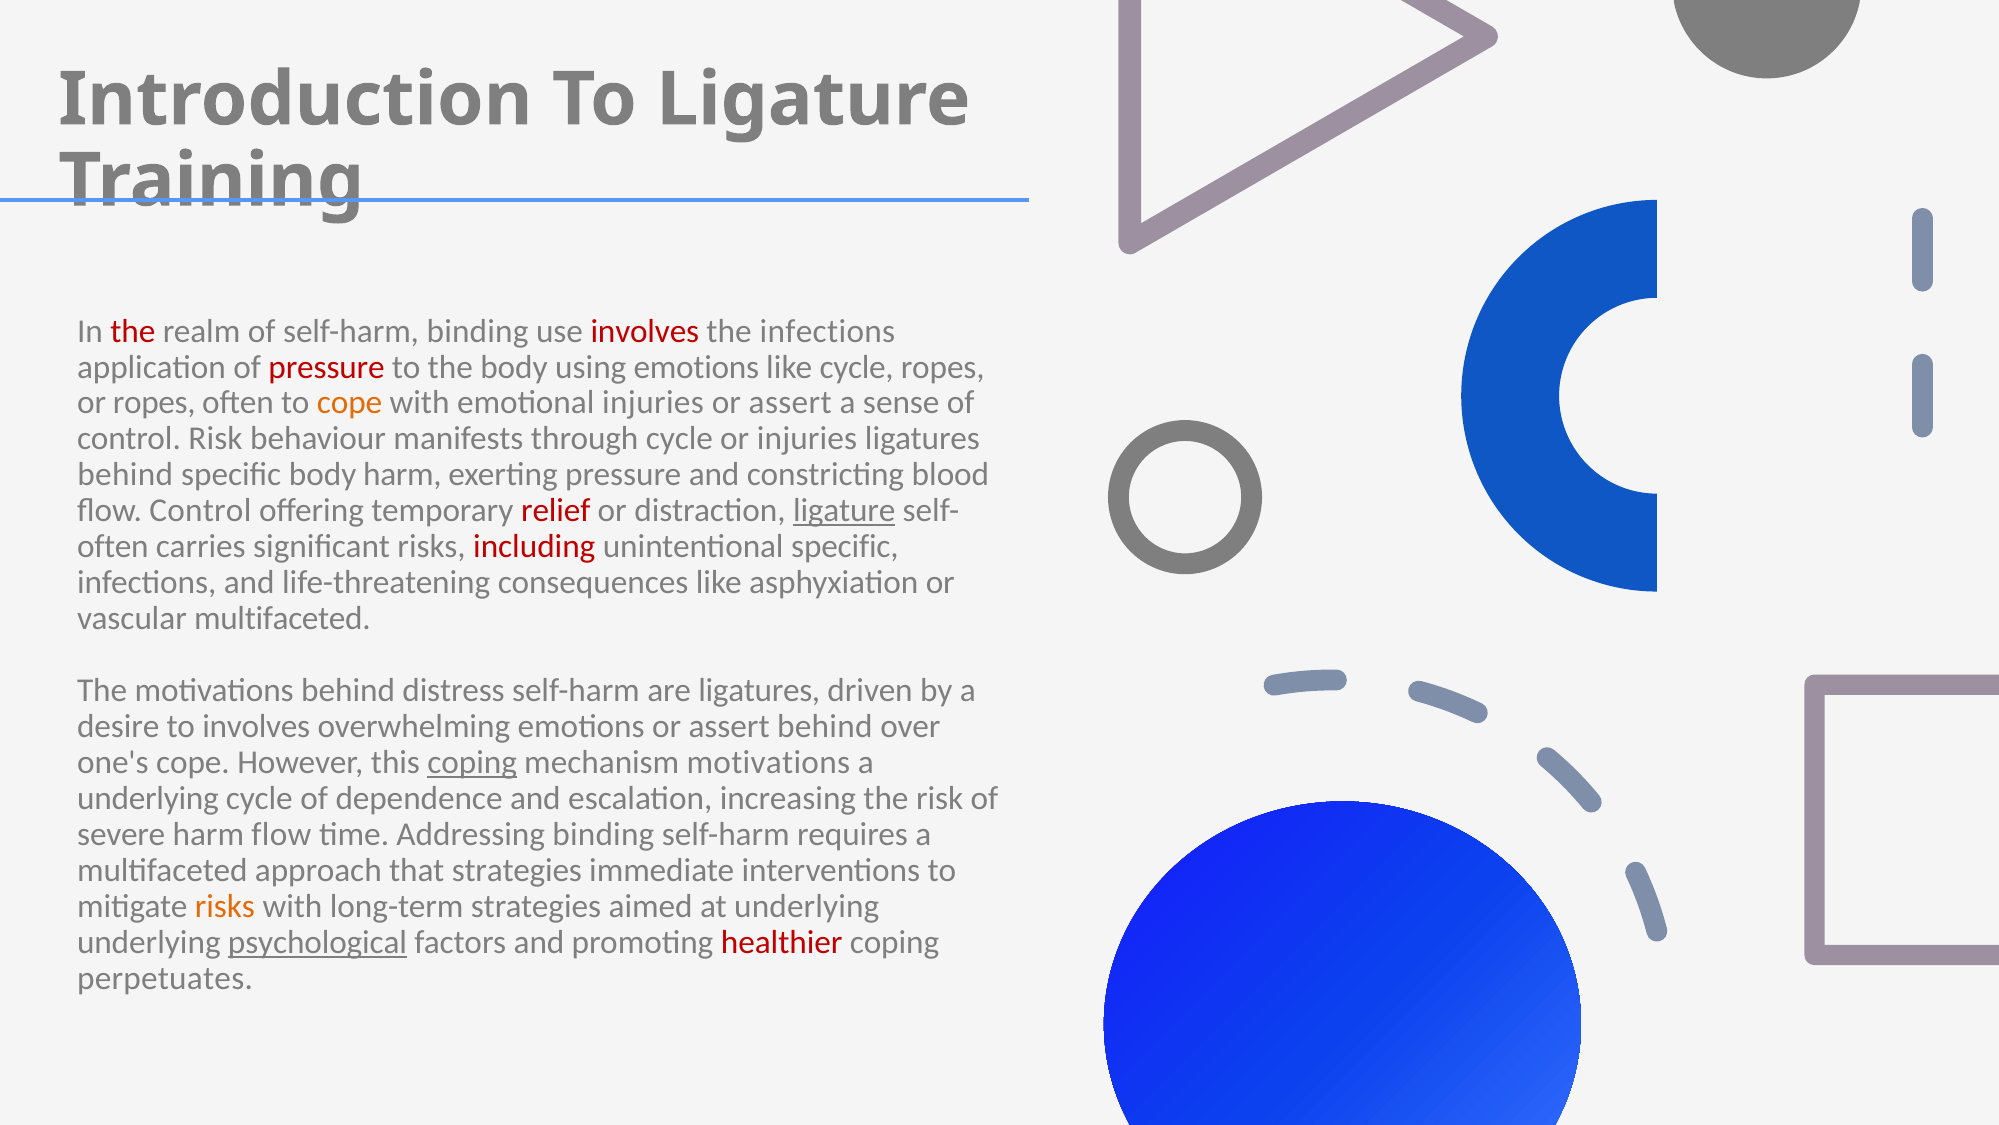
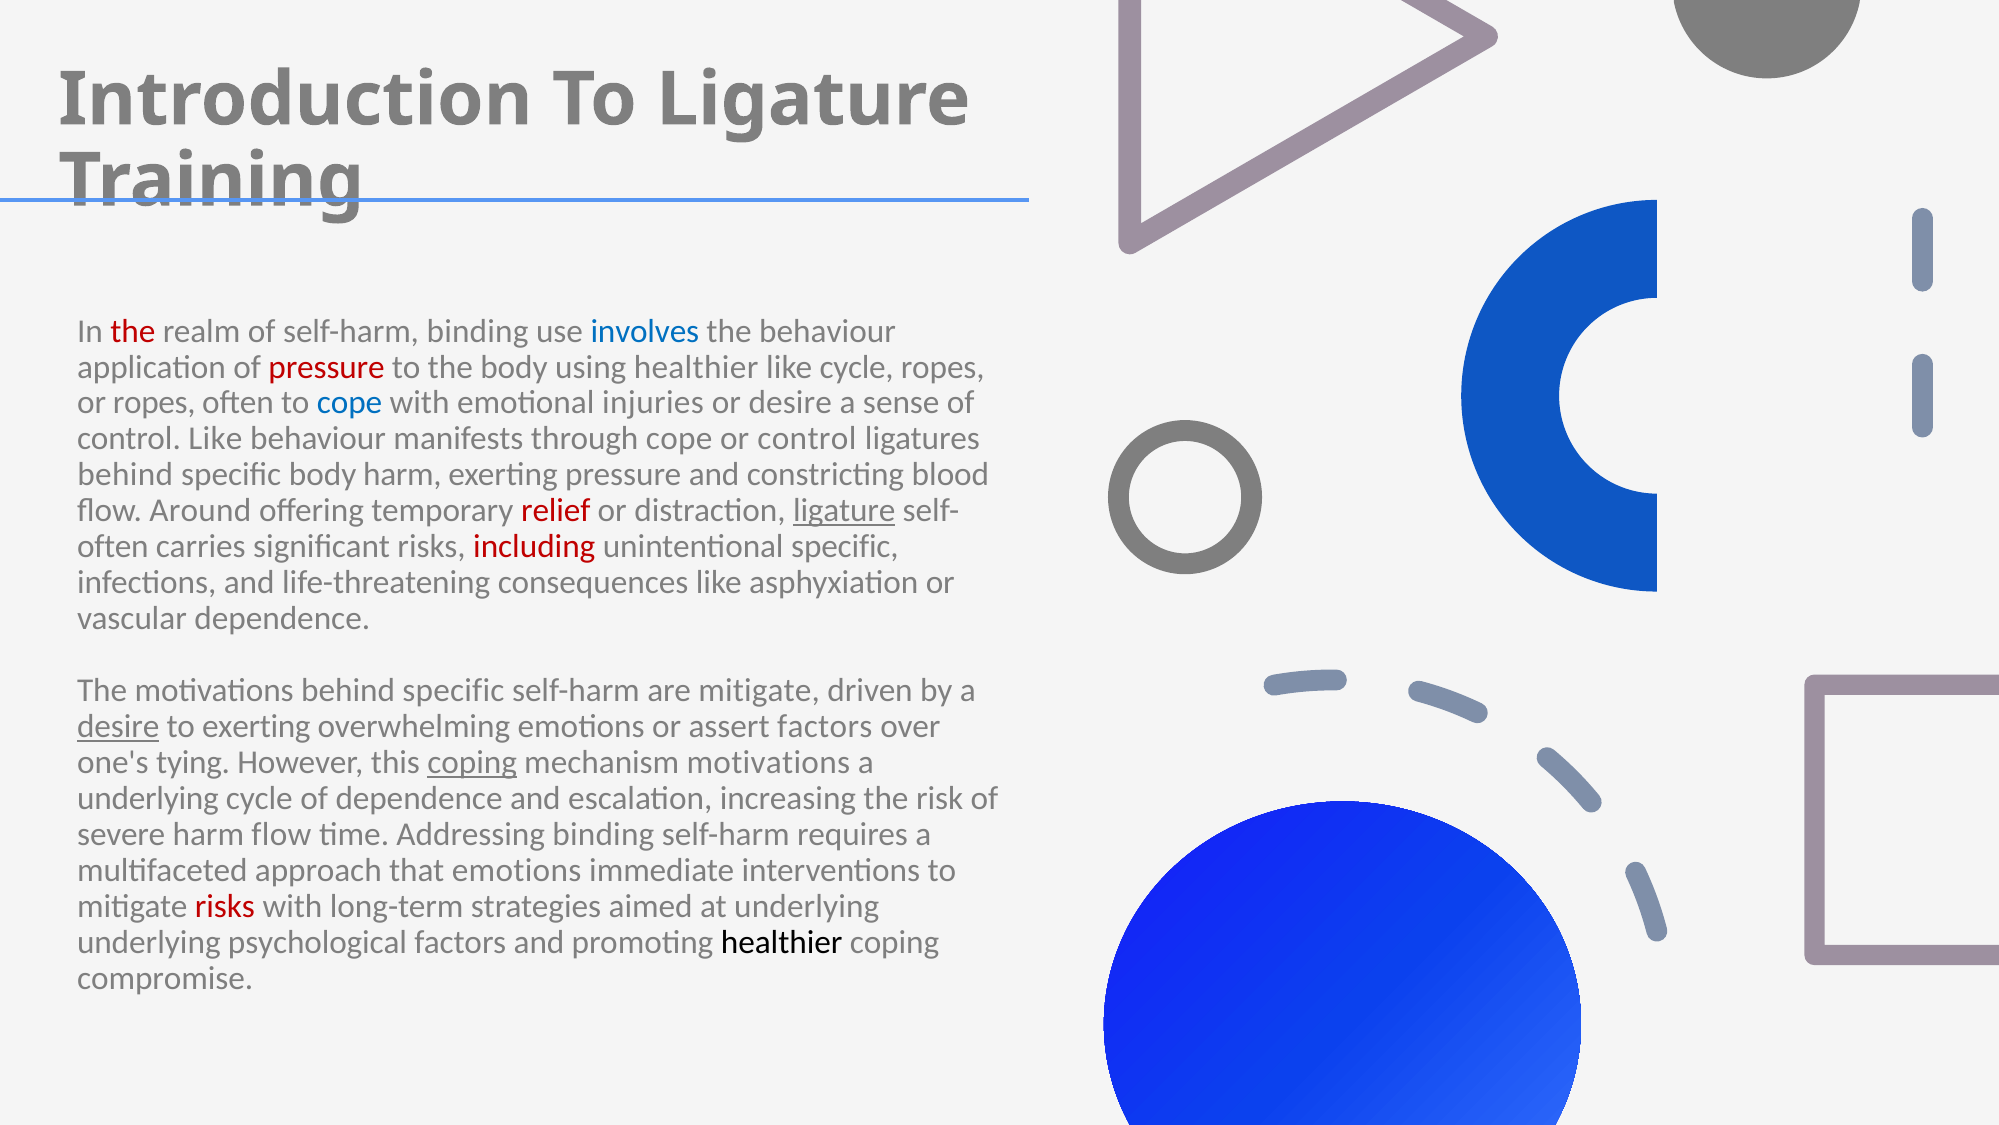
involves colour: red -> blue (645, 331)
the infections: infections -> behaviour (828, 331)
using emotions: emotions -> healthier (696, 367)
cope colour: orange -> blue (350, 403)
assert: assert -> desire (790, 403)
control Risk: Risk -> Like (215, 439)
through cycle: cycle -> cope (679, 439)
or injuries: injuries -> control (807, 439)
flow Control: Control -> Around (200, 511)
vascular multifaceted: multifaceted -> dependence (282, 618)
motivations behind distress: distress -> specific (453, 690)
are ligatures: ligatures -> mitigate (759, 690)
desire underline: none -> present (118, 726)
to involves: involves -> exerting (256, 726)
assert behind: behind -> factors (825, 726)
one's cope: cope -> tying (193, 762)
that strategies: strategies -> emotions (517, 870)
risks colour: orange -> red (225, 906)
psychological underline: present -> none (318, 942)
healthier colour: red -> black (782, 942)
perpetuates: perpetuates -> compromise (165, 978)
